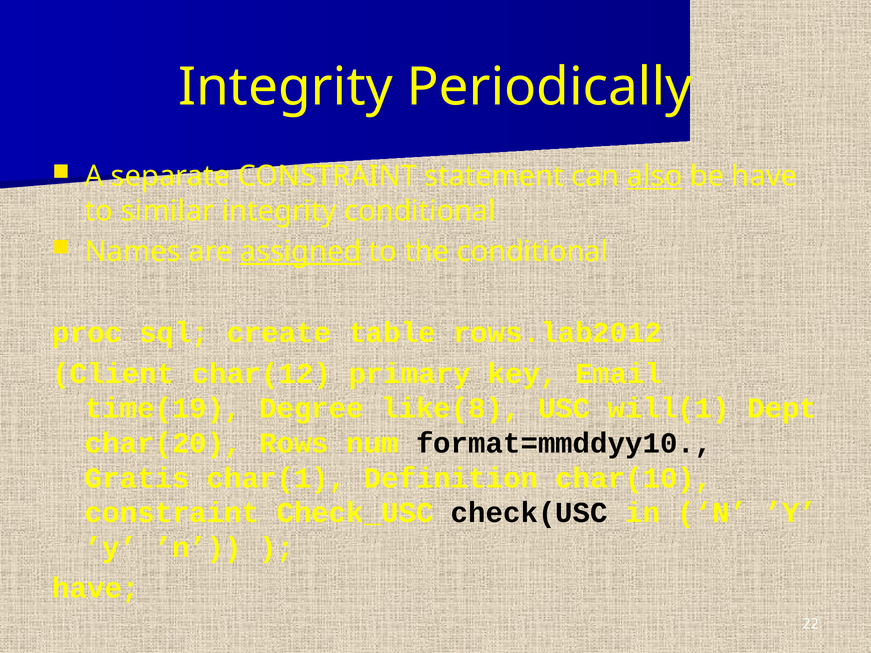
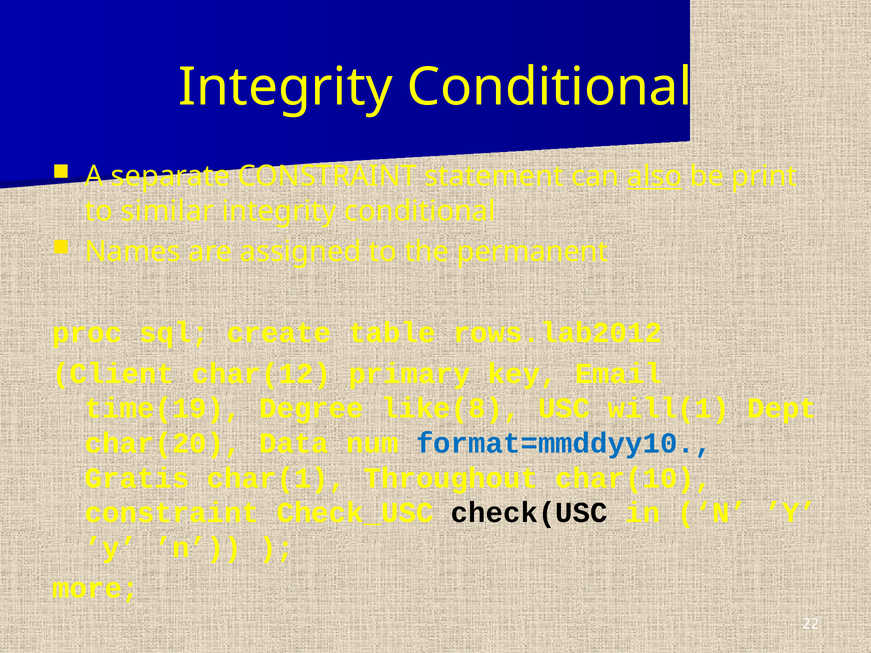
Periodically: Periodically -> Conditional (550, 87)
be have: have -> print (764, 176)
assigned underline: present -> none (301, 252)
the conditional: conditional -> permanent (533, 252)
Rows: Rows -> Data (294, 443)
format=mmddyy10 colour: black -> blue (564, 443)
Definition: Definition -> Throughout (451, 478)
have: have -> more (96, 588)
